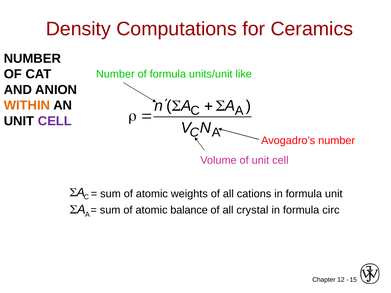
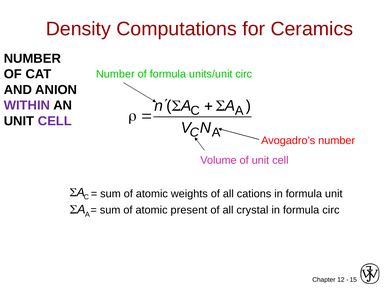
units/unit like: like -> circ (244, 74)
WITHIN colour: orange -> purple (27, 105)
balance: balance -> present (189, 210)
